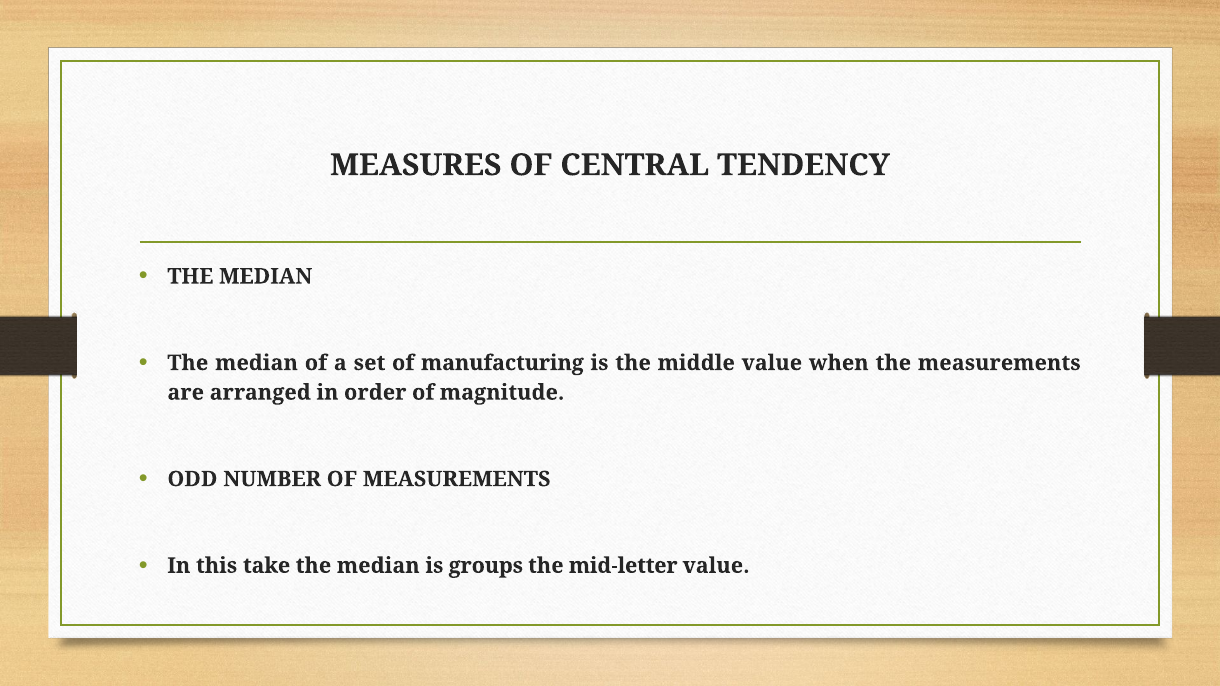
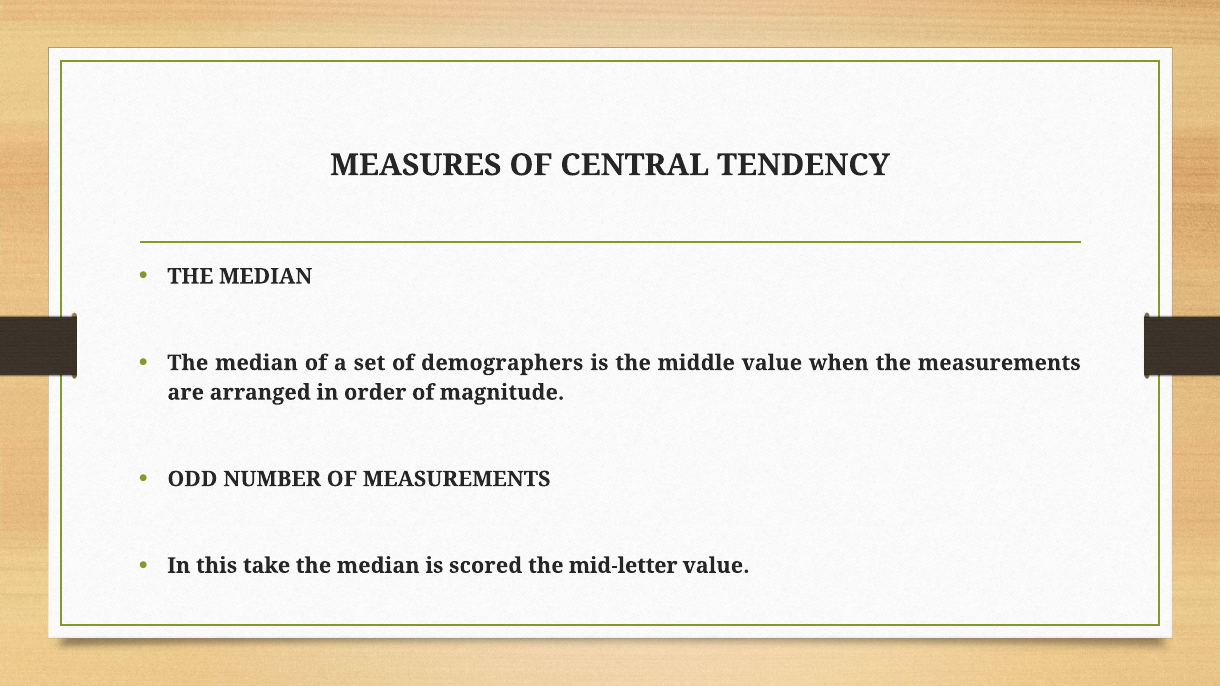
manufacturing: manufacturing -> demographers (502, 363)
groups: groups -> scored (486, 566)
